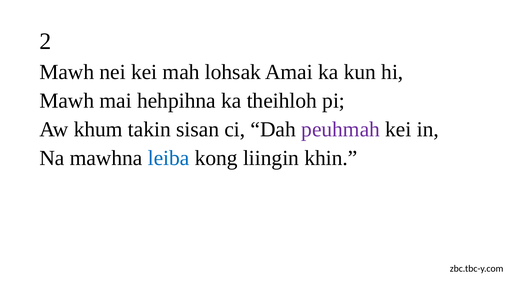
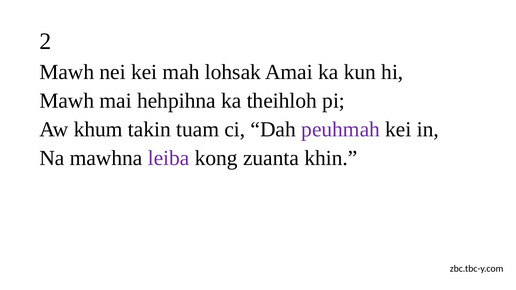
sisan: sisan -> tuam (198, 129)
leiba colour: blue -> purple (169, 158)
liingin: liingin -> zuanta (271, 158)
